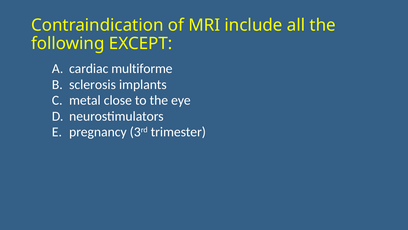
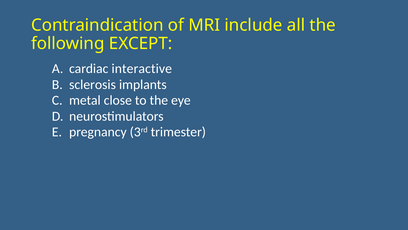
multiforme: multiforme -> interactive (142, 69)
